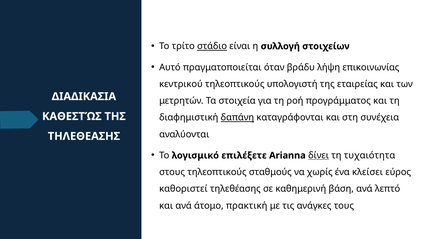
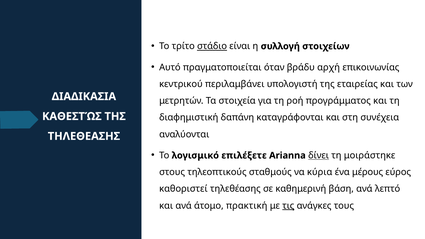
λήψη: λήψη -> αρχή (329, 67)
κεντρικού τηλεοπτικούς: τηλεοπτικούς -> περιλαμβάνει (235, 84)
δαπάνη underline: present -> none (237, 118)
τυχαιότητα: τυχαιότητα -> μοιράστηκε (370, 155)
χωρίς: χωρίς -> κύρια (320, 172)
κλείσει: κλείσει -> μέρους (368, 172)
τις underline: none -> present (288, 206)
